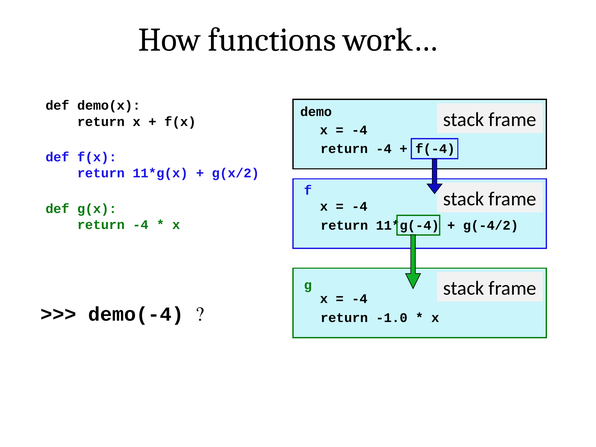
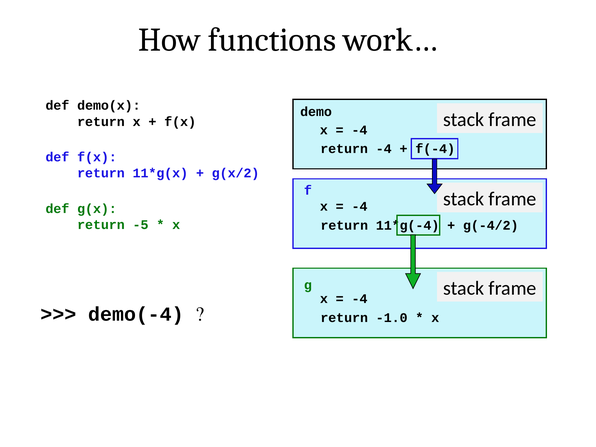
-4: -4 -> -5 (141, 225)
